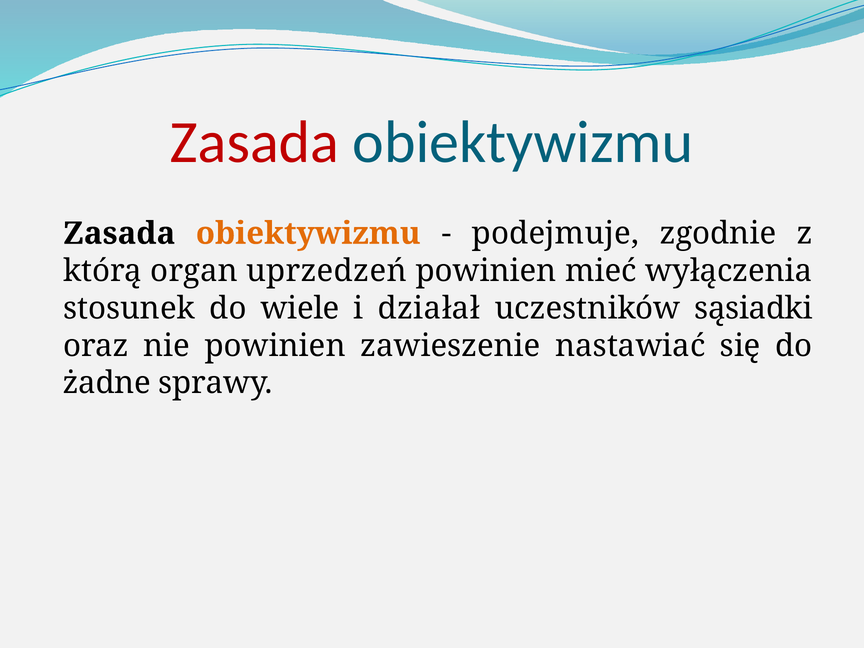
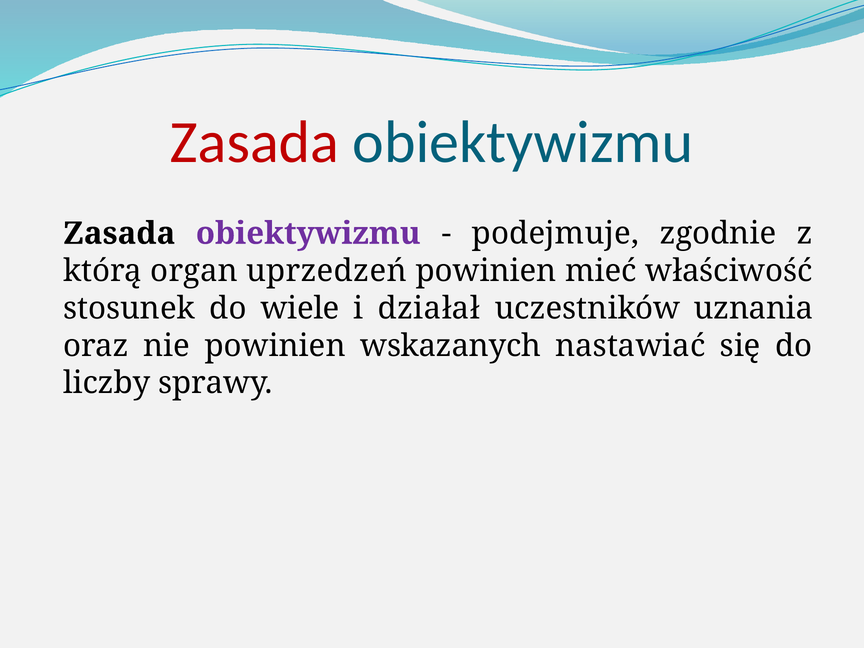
obiektywizmu colour: orange -> purple (308, 233)
wyłączenia: wyłączenia -> właściwość (729, 271)
sąsiadki: sąsiadki -> uznania (754, 308)
zawieszenie: zawieszenie -> wskazanych (451, 346)
żadne: żadne -> liczby (107, 383)
